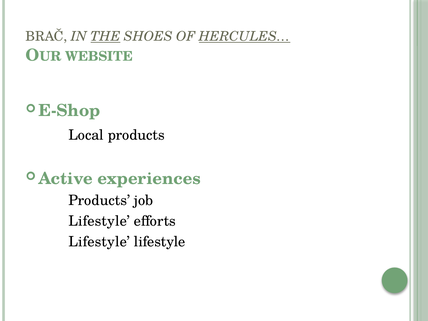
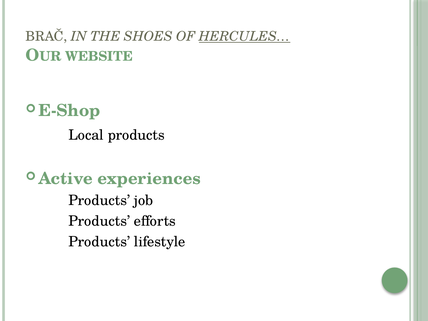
THE underline: present -> none (105, 37)
Lifestyle: Lifestyle -> Products (99, 221)
Lifestyle: Lifestyle -> Products (99, 242)
